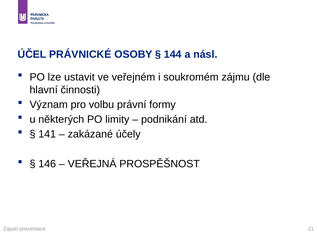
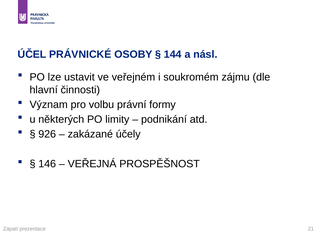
141: 141 -> 926 (47, 134)
